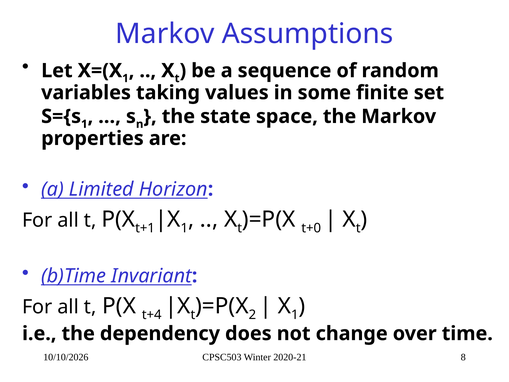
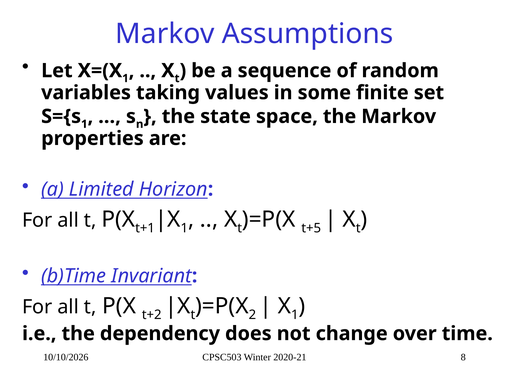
t+0: t+0 -> t+5 (311, 228)
t+4: t+4 -> t+2 (152, 315)
